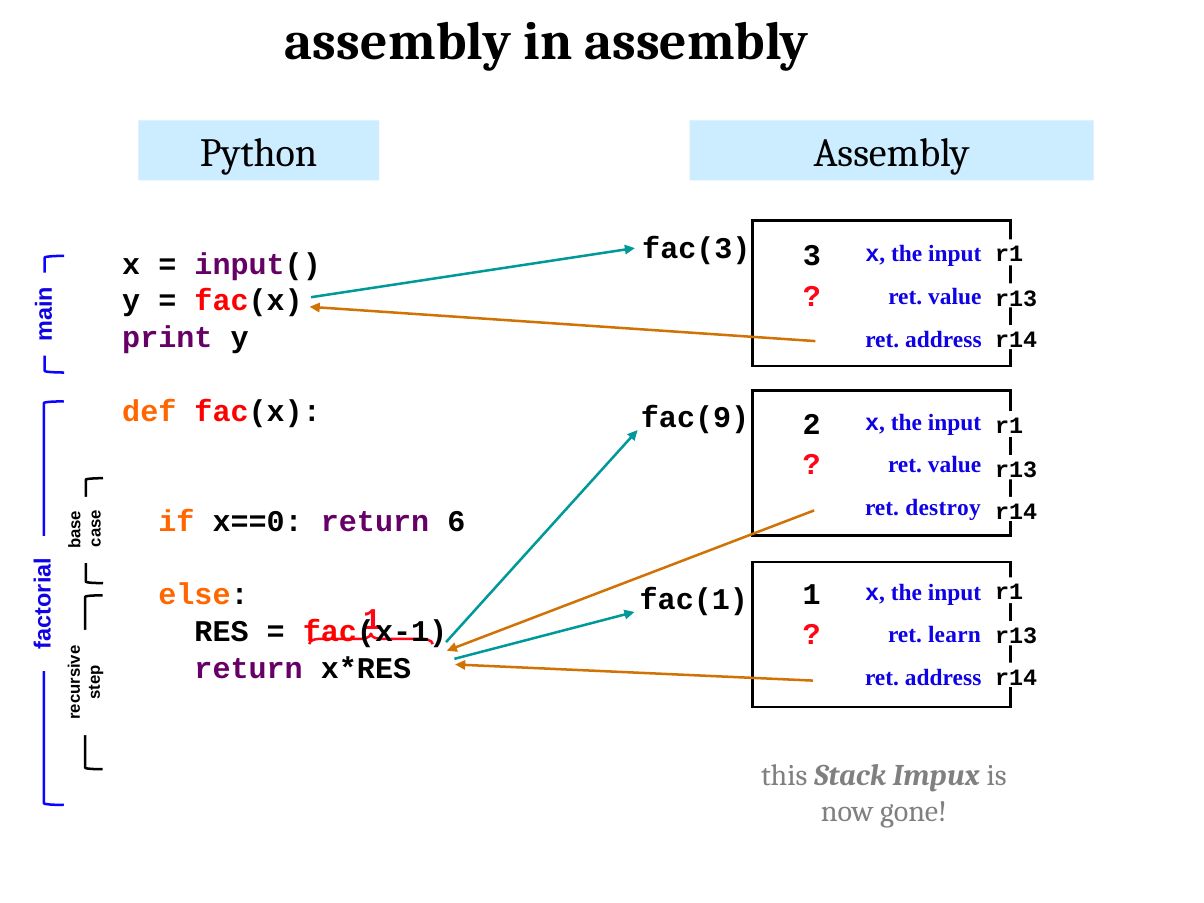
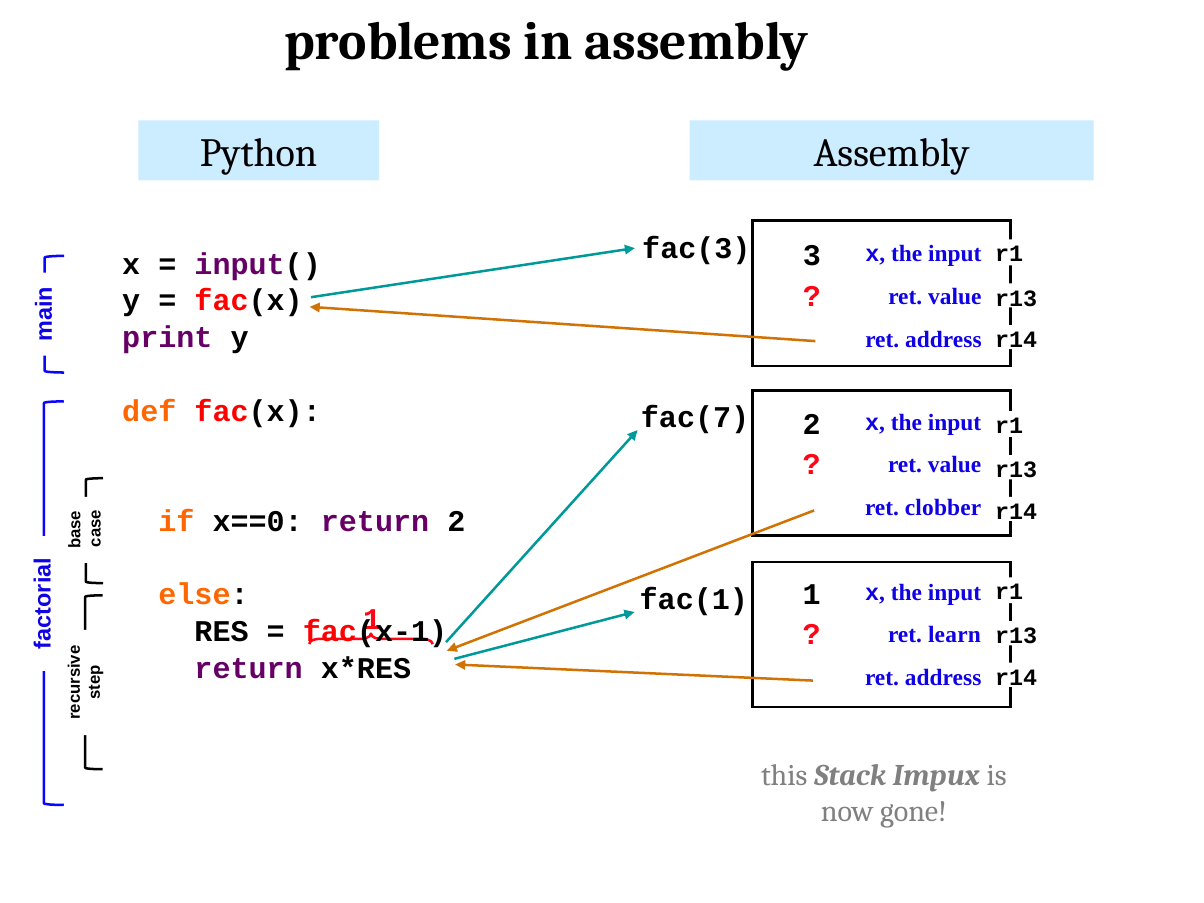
assembly: assembly -> problems (398, 42)
fac(9: fac(9 -> fac(7 (695, 418)
destroy: destroy -> clobber (943, 508)
return 6: 6 -> 2 (456, 521)
